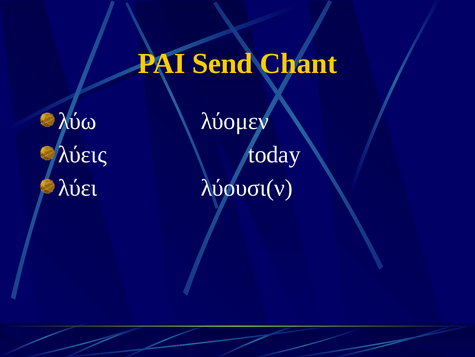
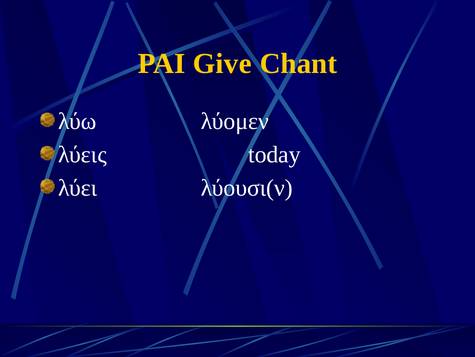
Send: Send -> Give (222, 63)
